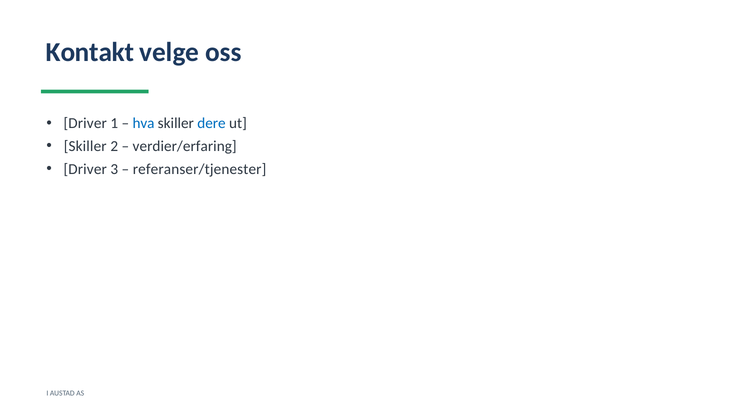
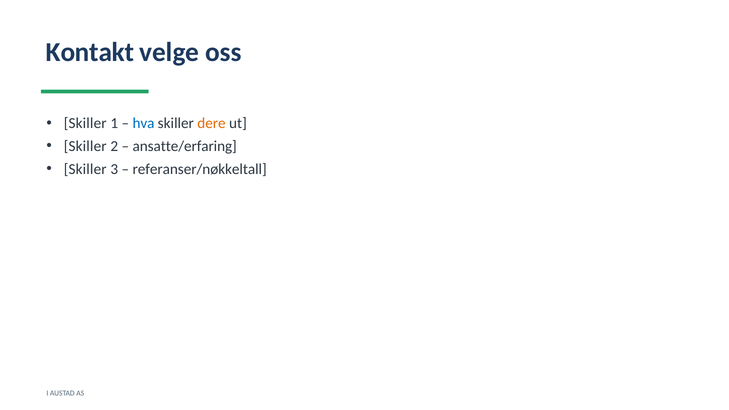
Driver: Driver -> Skiller (85, 123)
dere colour: blue -> orange (211, 123)
verdier/erfaring: verdier/erfaring -> ansatte/erfaring (185, 146)
Driver: Driver -> Skiller (85, 169)
referanser/tjenester: referanser/tjenester -> referanser/nøkkeltall (200, 169)
